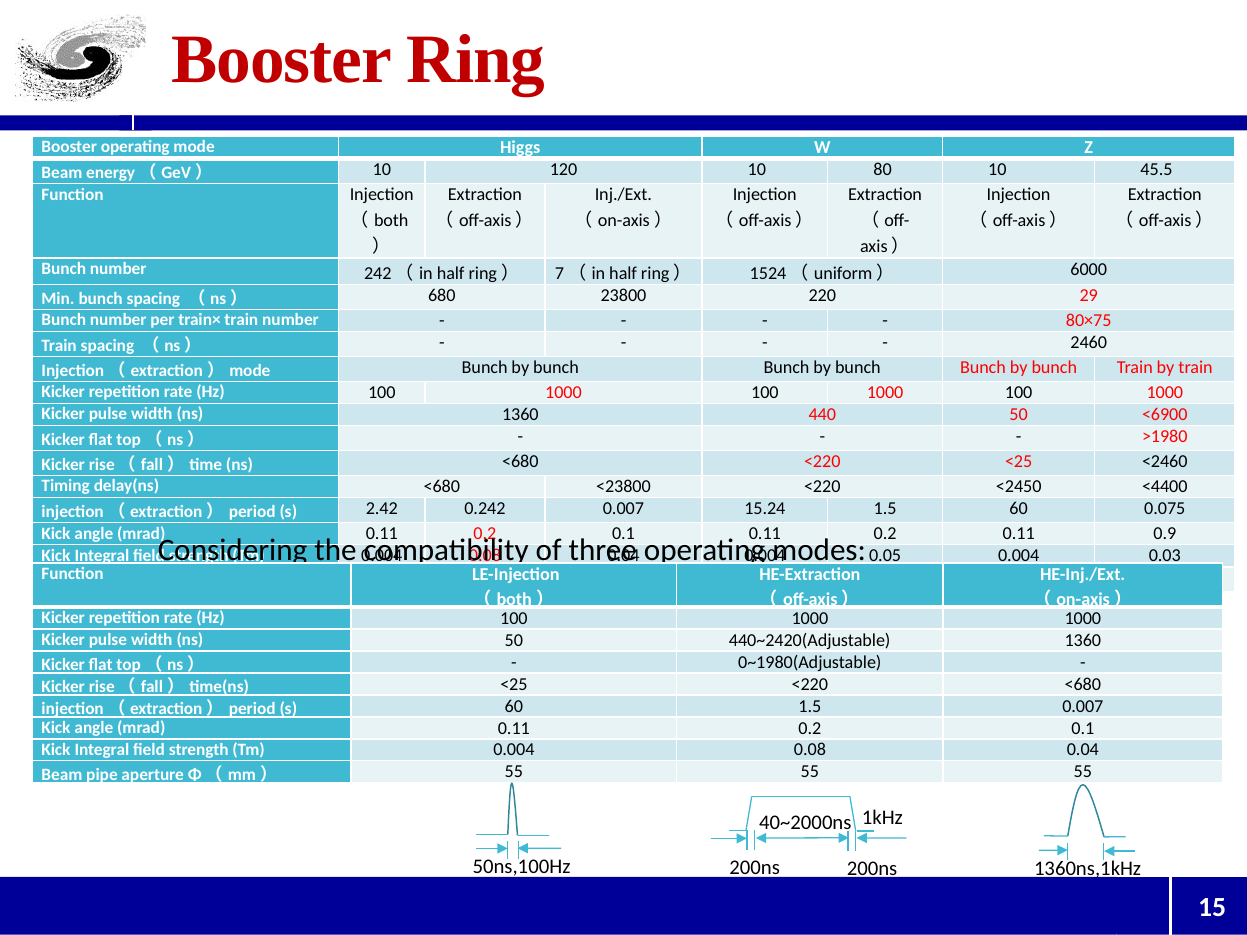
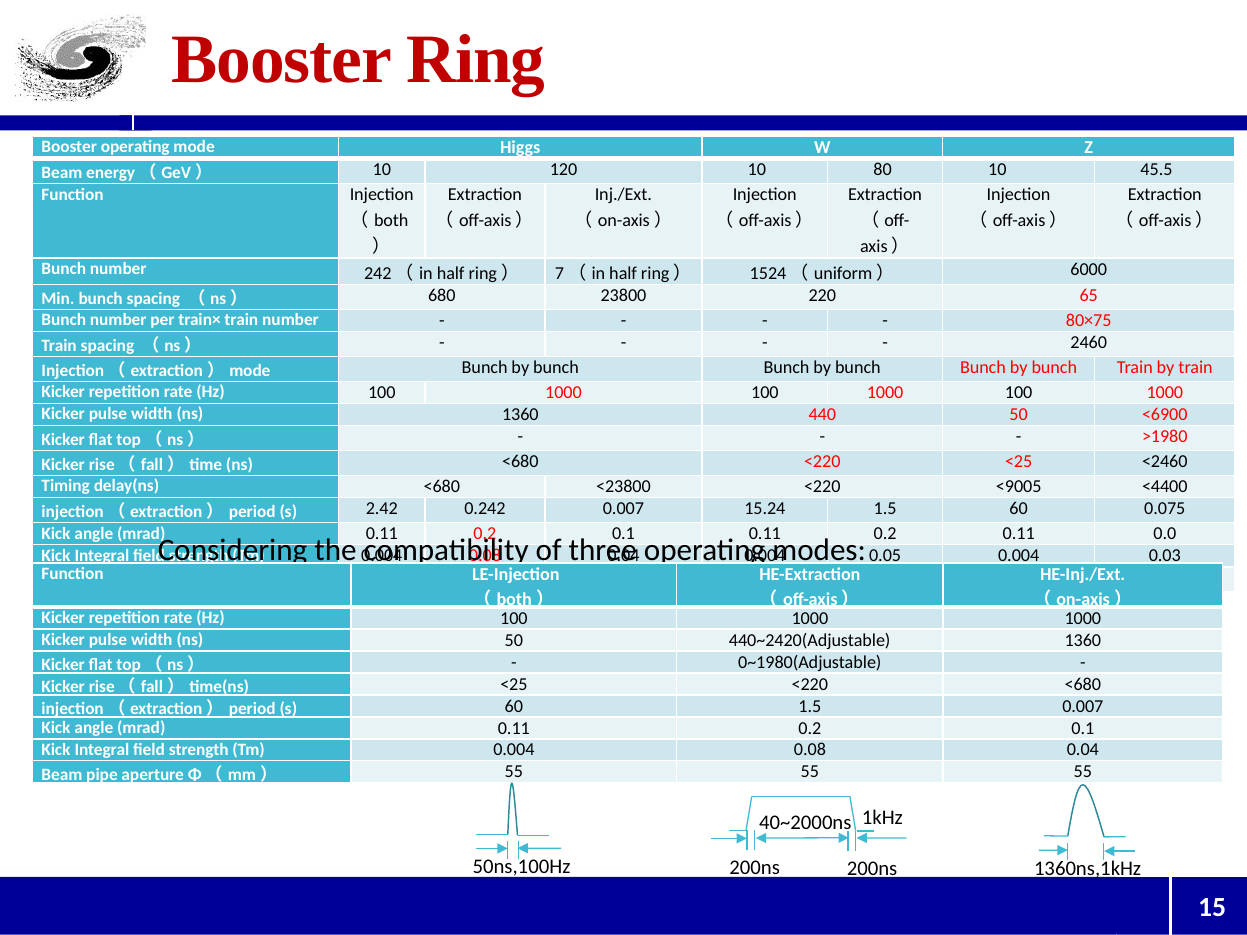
29: 29 -> 65 (1089, 296)
<2450: <2450 -> <9005 (1019, 487)
0.9: 0.9 -> 0.0 (1165, 534)
